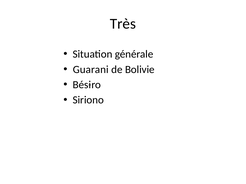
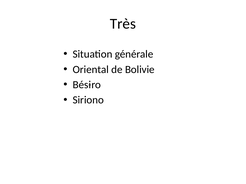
Guarani: Guarani -> Oriental (91, 70)
